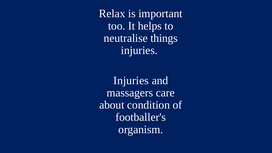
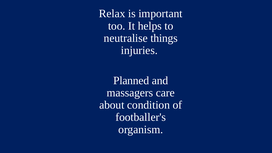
Injuries: Injuries -> Planned (131, 81)
